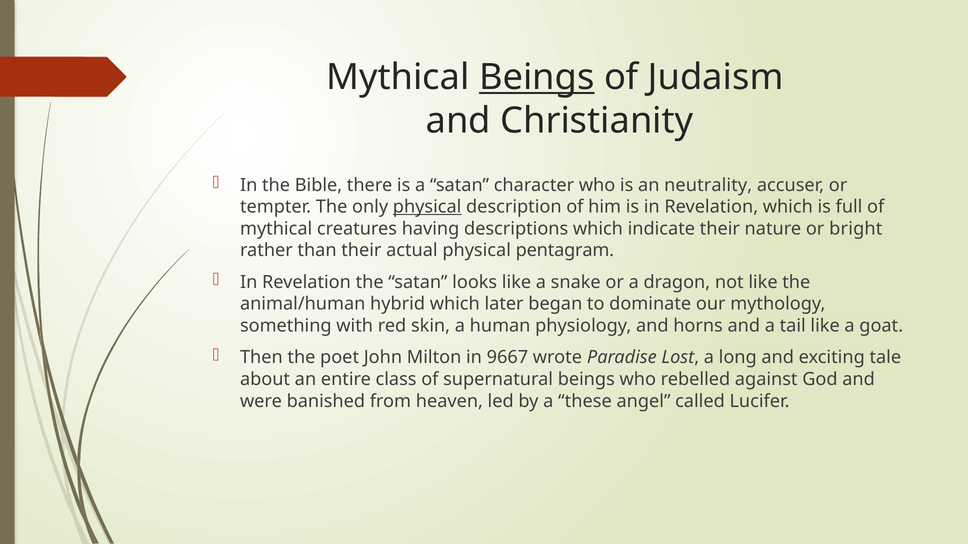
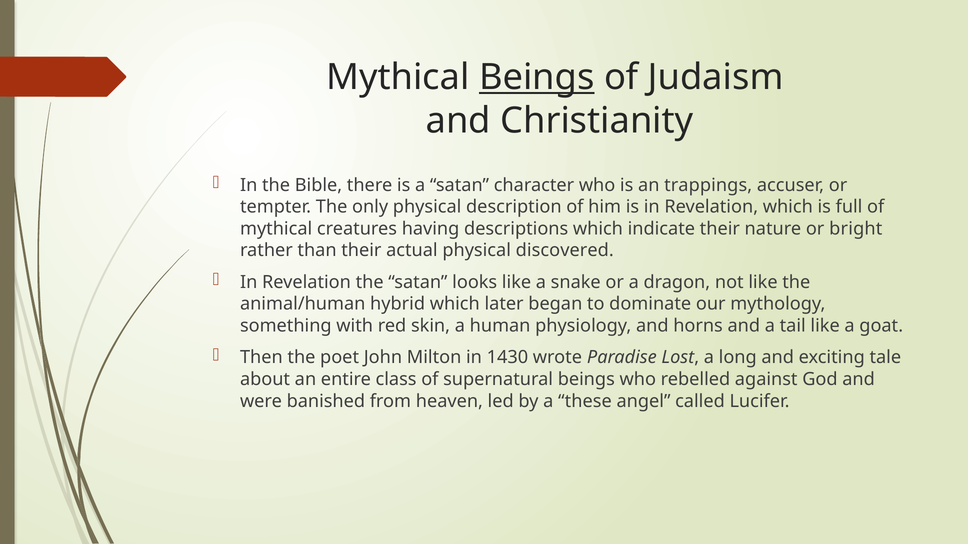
neutrality: neutrality -> trappings (708, 185)
physical underline: present -> none (427, 207)
pentagram: pentagram -> discovered (565, 251)
9667: 9667 -> 1430 (507, 358)
